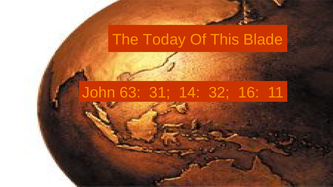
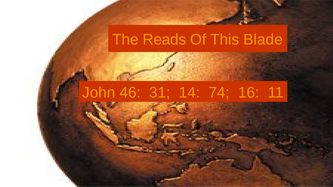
Today: Today -> Reads (164, 40)
63: 63 -> 46 (130, 93)
32: 32 -> 74 (219, 93)
